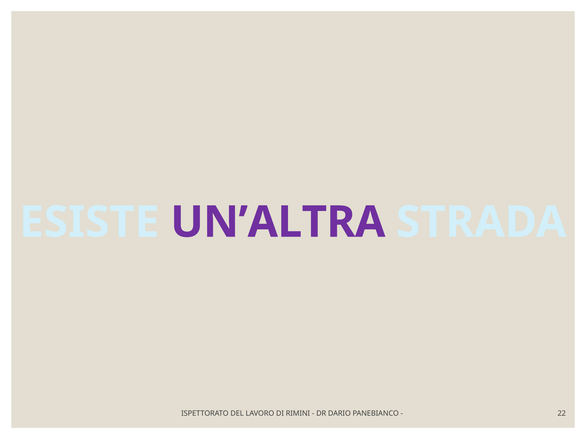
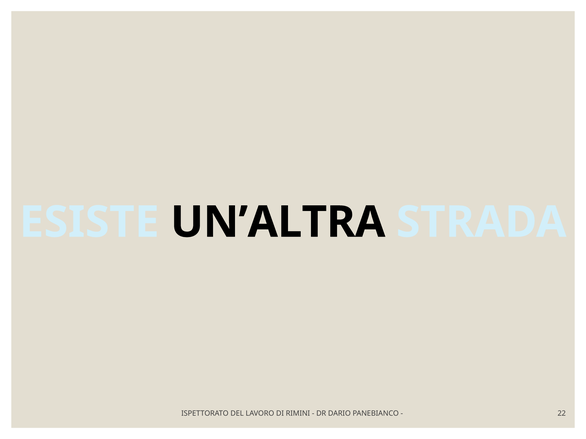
UN’ALTRA colour: purple -> black (278, 223)
